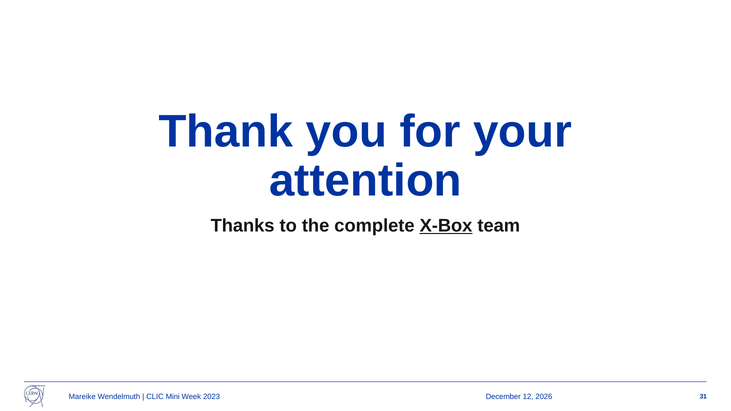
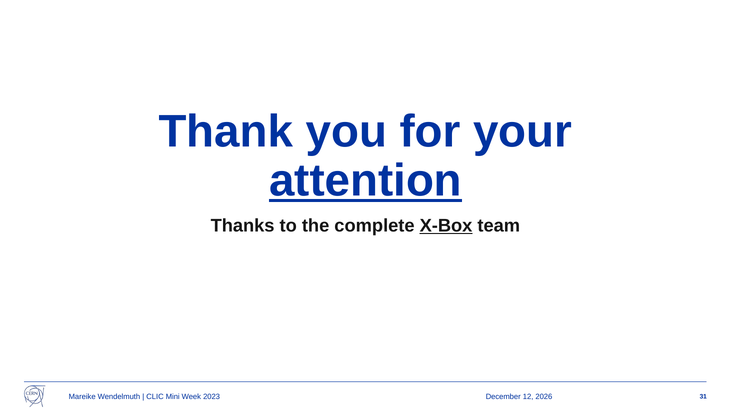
attention underline: none -> present (365, 181)
